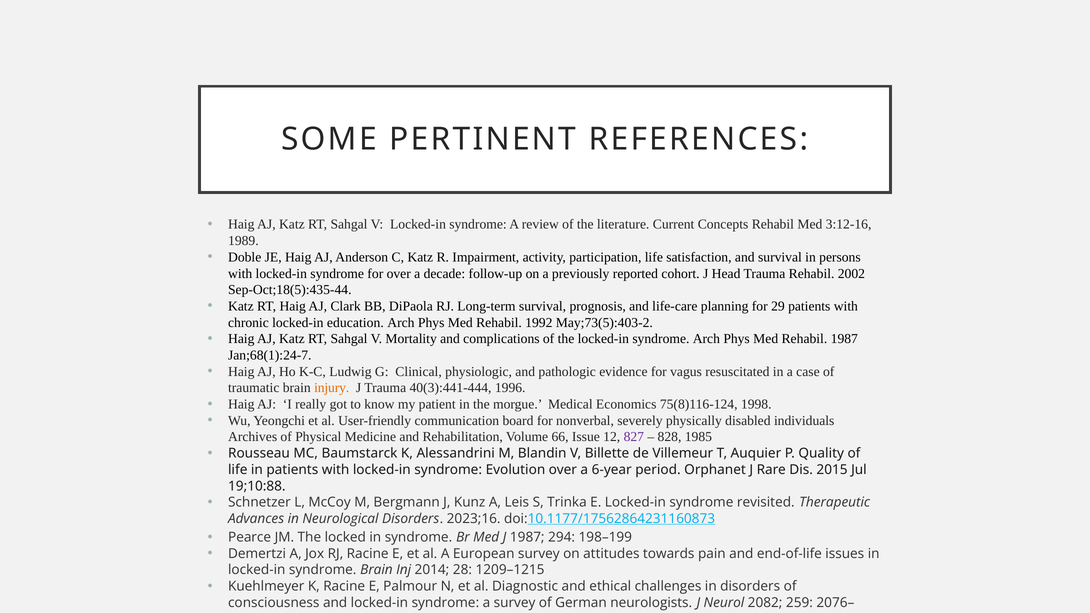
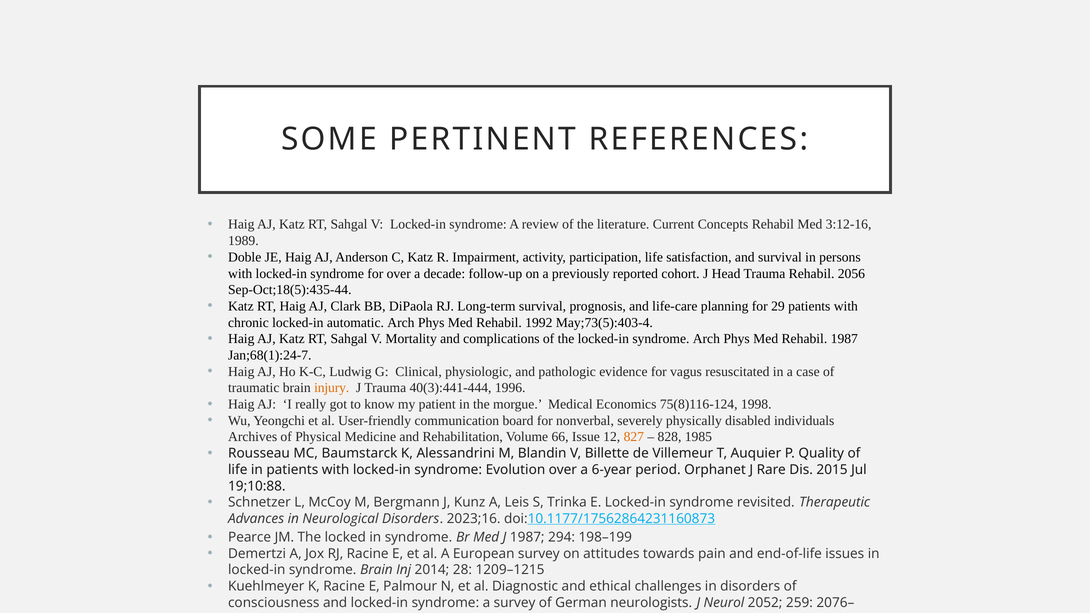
2002: 2002 -> 2056 (851, 274)
education: education -> automatic (355, 323)
May;73(5):403-2: May;73(5):403-2 -> May;73(5):403-4 (604, 323)
827 colour: purple -> orange (634, 437)
2082: 2082 -> 2052 (765, 603)
